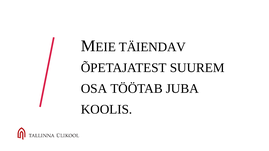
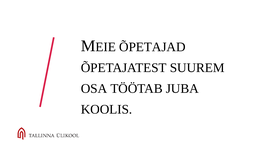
TÄIENDAV: TÄIENDAV -> ÕPETAJAD (152, 47)
